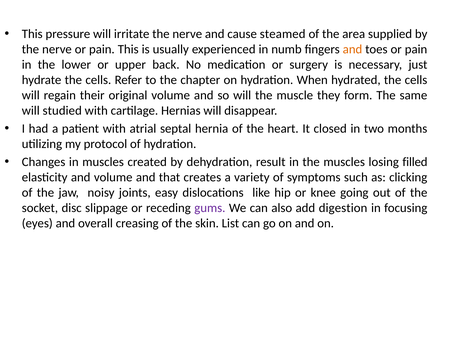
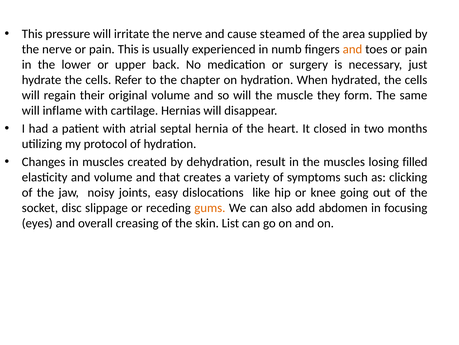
studied: studied -> inflame (62, 110)
gums colour: purple -> orange (210, 207)
digestion: digestion -> abdomen (343, 207)
